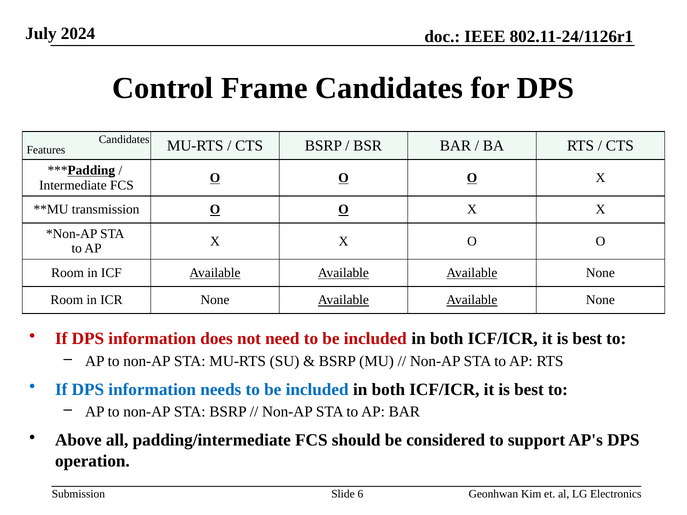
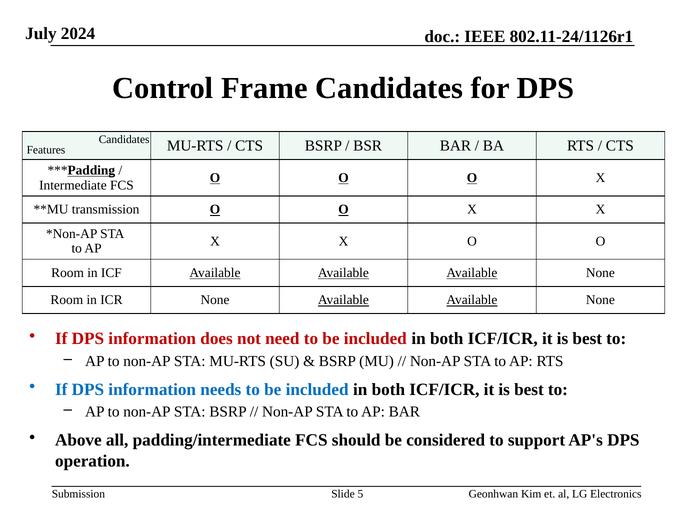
6: 6 -> 5 (360, 494)
